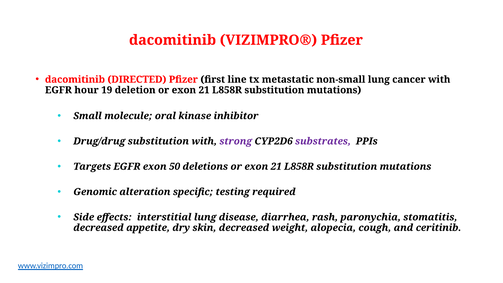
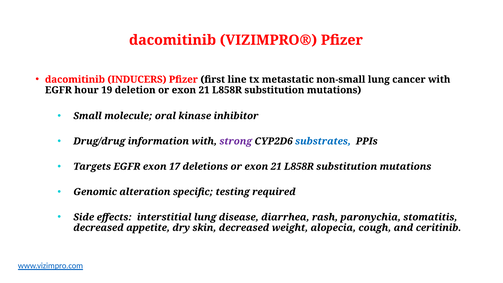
DIRECTED: DIRECTED -> INDUCERS (137, 79)
Drug/drug substitution: substitution -> information (158, 141)
substrates colour: purple -> blue (323, 141)
50: 50 -> 17 (175, 166)
